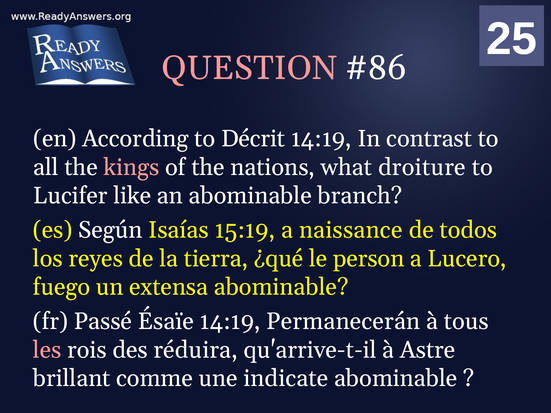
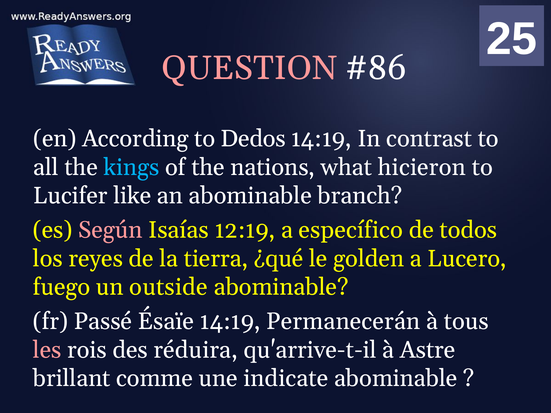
Décrit: Décrit -> Dedos (253, 139)
kings colour: pink -> light blue (132, 167)
droiture: droiture -> hicieron (422, 167)
Según colour: white -> pink (110, 230)
15:19: 15:19 -> 12:19 (245, 230)
naissance: naissance -> específico (351, 230)
person: person -> golden (369, 259)
extensa: extensa -> outside (168, 287)
